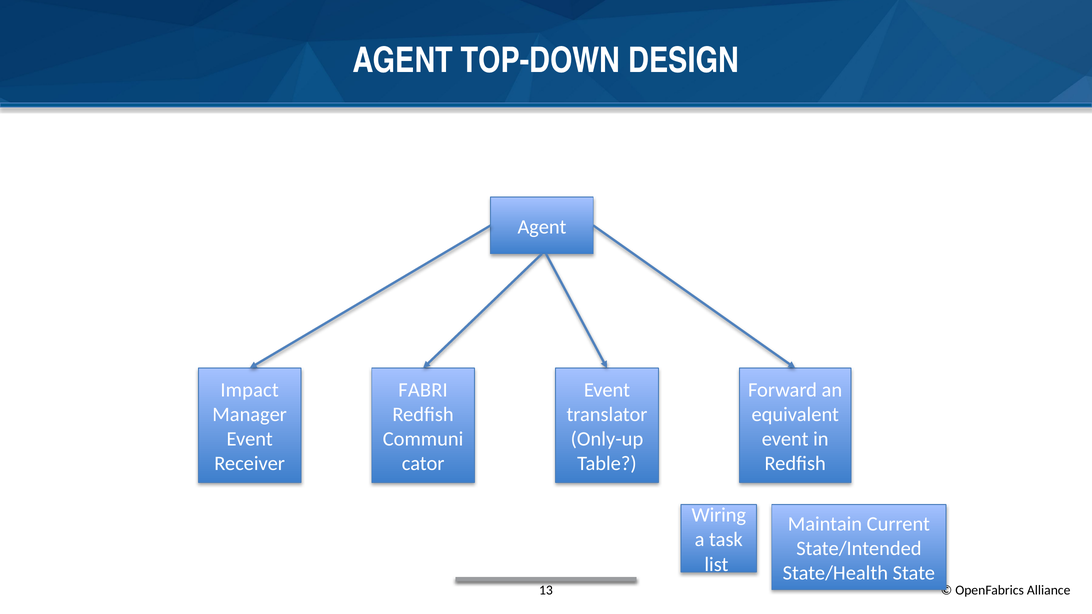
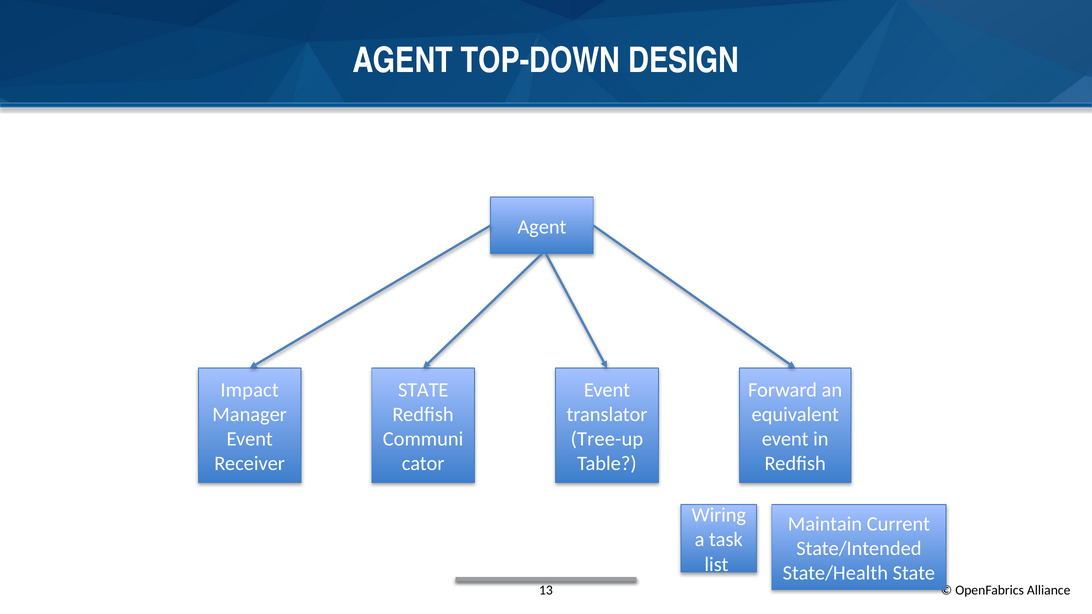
FABRI: FABRI -> STATE (423, 390)
Only-up: Only-up -> Tree-up (607, 439)
